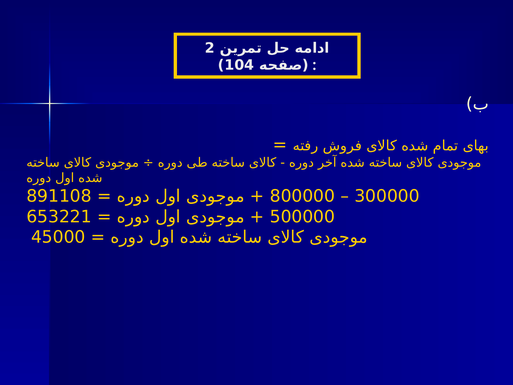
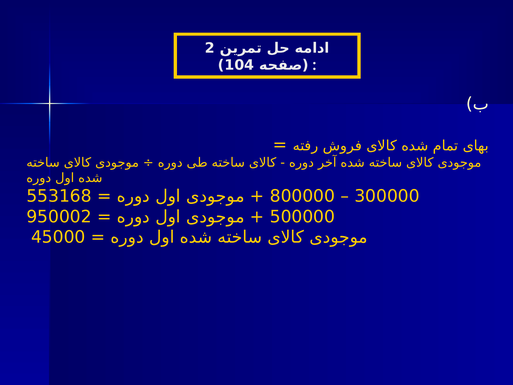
891108: 891108 -> 553168 (59, 196)
653221: 653221 -> 950002 (59, 217)
